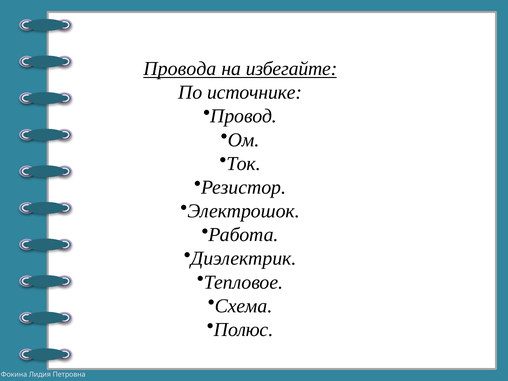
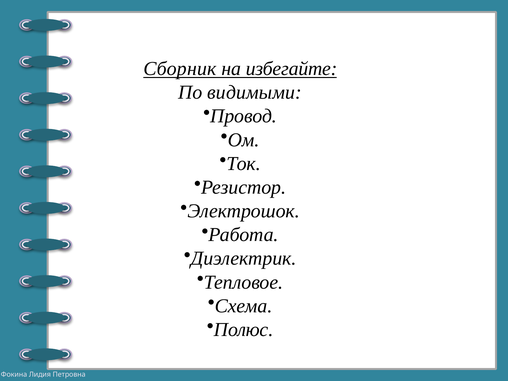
Провода: Провода -> Сборник (180, 69)
источнике: источнике -> видимыми (255, 92)
